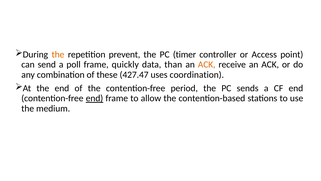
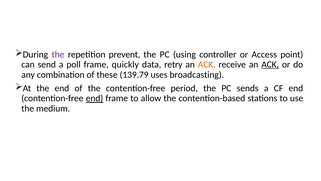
the colour: orange -> purple (58, 54)
timer: timer -> using (184, 54)
than: than -> retry (173, 64)
ACK underline: none -> present (270, 64)
427.47: 427.47 -> 139.79 (134, 74)
coordination: coordination -> broadcasting (197, 74)
